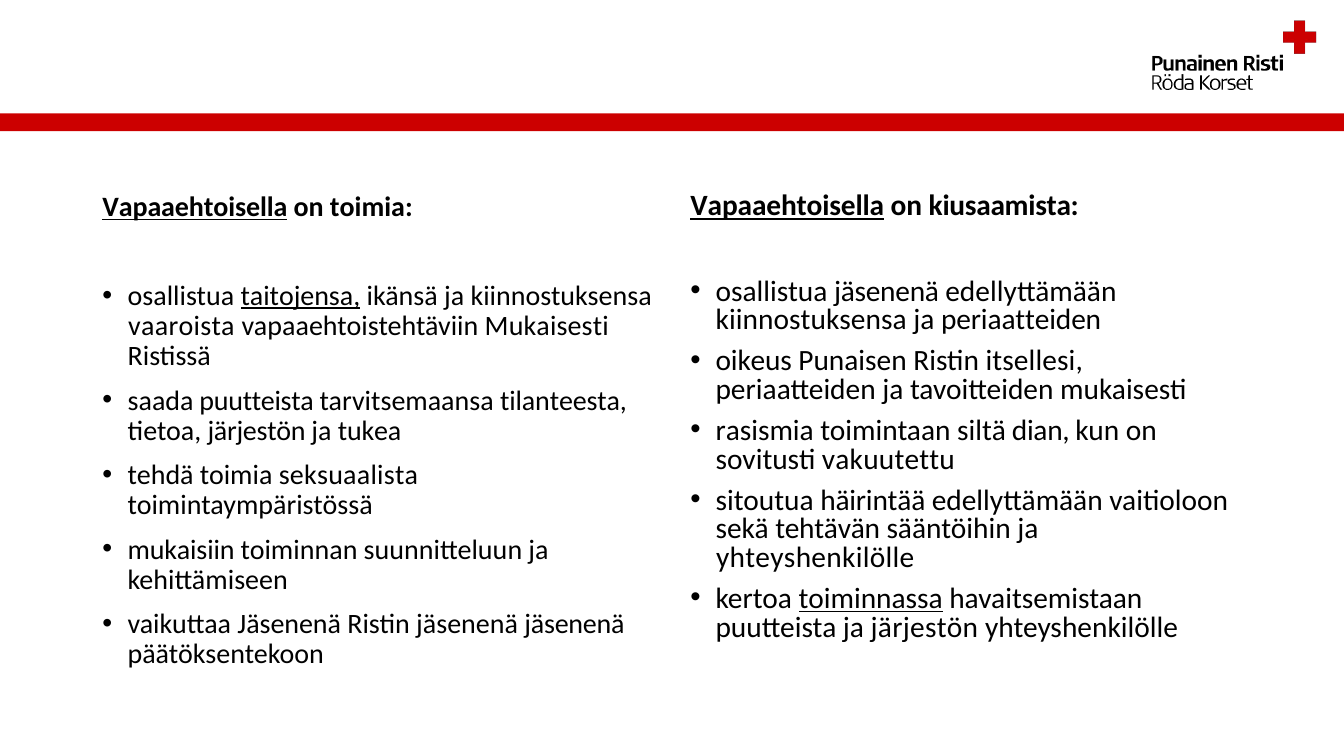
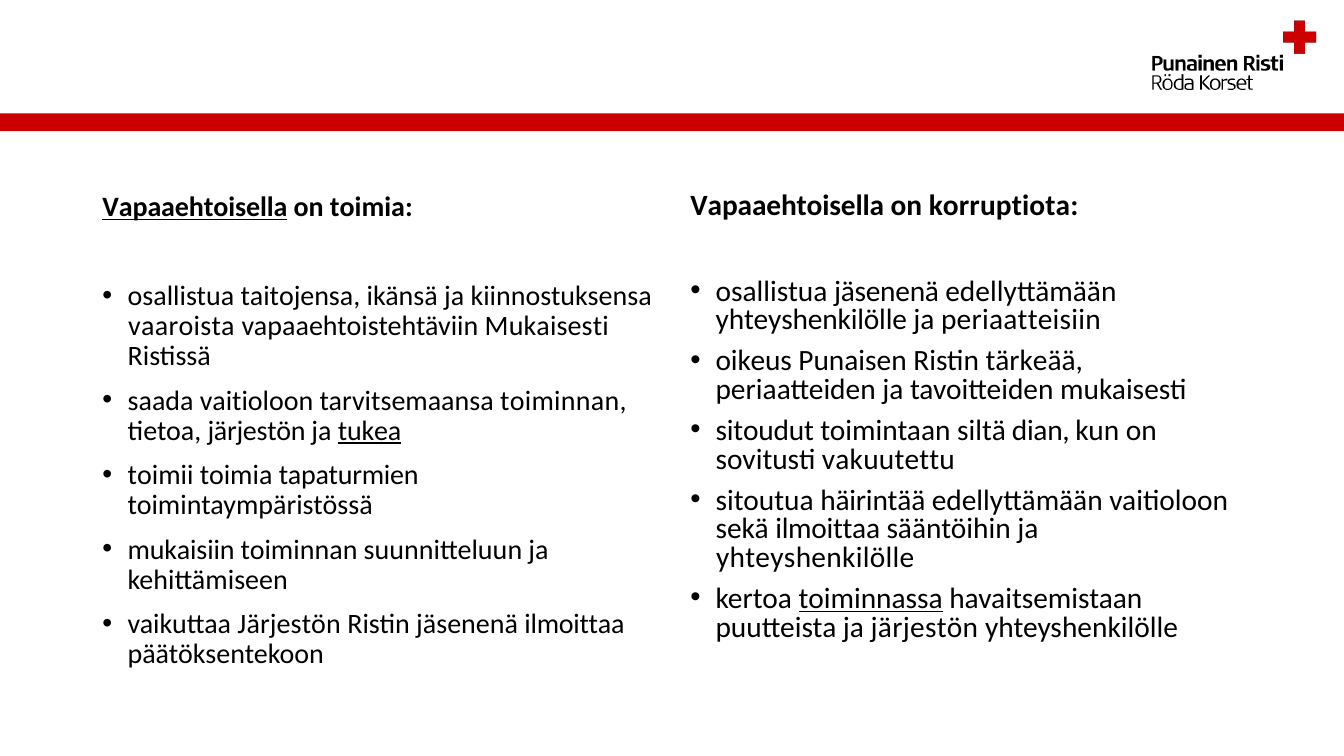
Vapaaehtoisella underline: present -> none (787, 206)
kiusaamista: kiusaamista -> korruptiota (1004, 206)
taitojensa underline: present -> none (300, 296)
kiinnostuksensa: kiinnostuksensa -> yhteyshenkilölle (811, 320)
ja periaatteiden: periaatteiden -> periaatteisiin (1021, 320)
itsellesi: itsellesi -> tärkeää (1034, 361)
saada puutteista: puutteista -> vaitioloon (257, 401)
tarvitsemaansa tilanteesta: tilanteesta -> toiminnan (563, 401)
rasismia: rasismia -> sitoudut (765, 431)
tukea underline: none -> present (370, 431)
tehdä: tehdä -> toimii (161, 475)
seksuaalista: seksuaalista -> tapaturmien (349, 475)
sekä tehtävän: tehtävän -> ilmoittaa (828, 529)
vaikuttaa Jäsenenä: Jäsenenä -> Järjestön (289, 624)
jäsenenä jäsenenä: jäsenenä -> ilmoittaa (574, 624)
